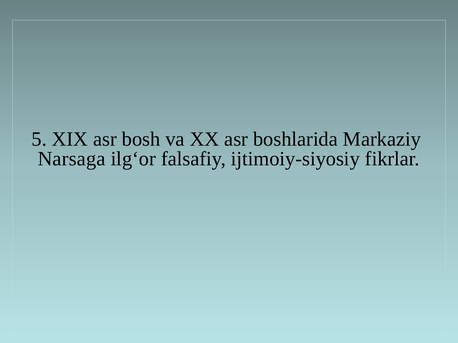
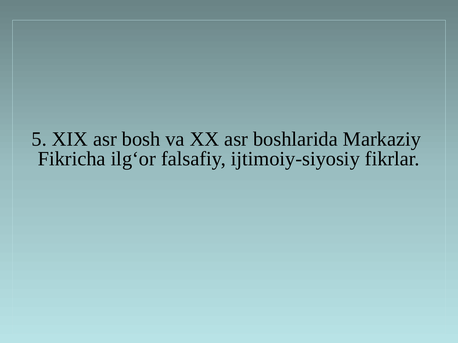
Narsaga: Narsaga -> Fikricha (72, 159)
